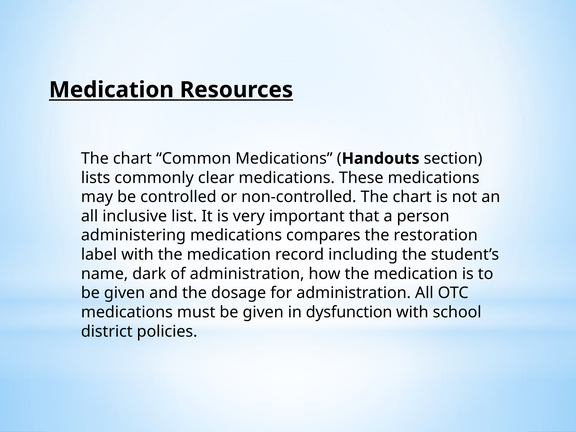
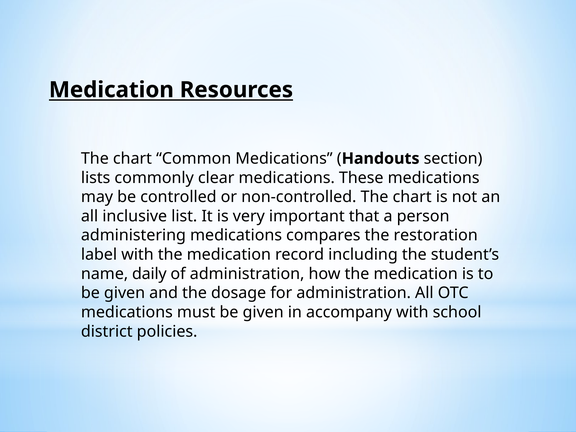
dark: dark -> daily (149, 274)
dysfunction: dysfunction -> accompany (349, 312)
